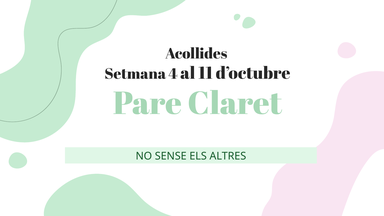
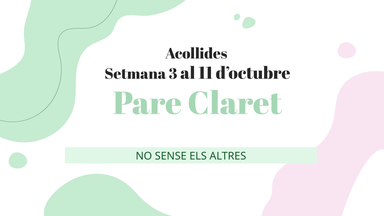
4: 4 -> 3 (173, 74)
